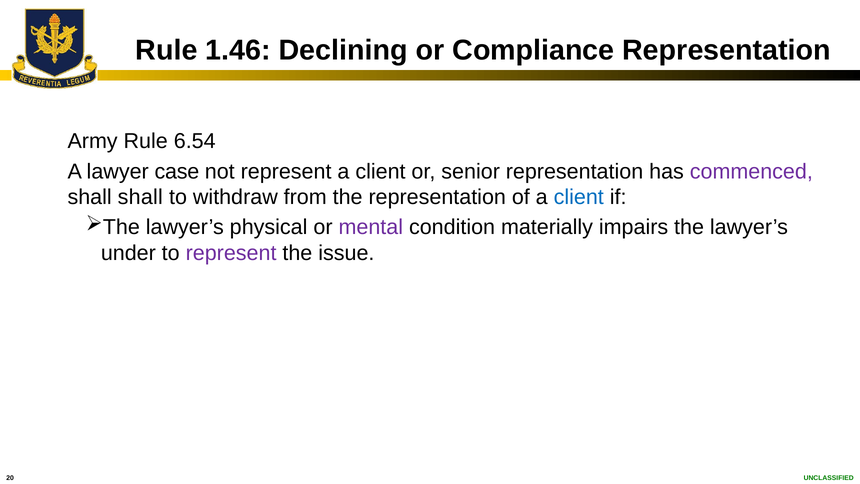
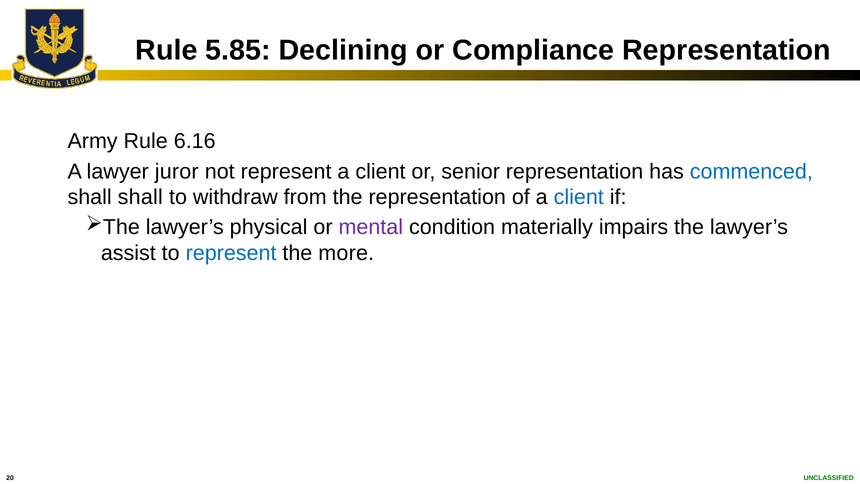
1.46: 1.46 -> 5.85 (238, 50)
6.54: 6.54 -> 6.16 (195, 141)
case: case -> juror (177, 171)
commenced colour: purple -> blue (751, 171)
under: under -> assist (128, 253)
represent colour: purple -> blue (231, 253)
issue: issue -> more (346, 253)
